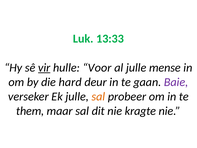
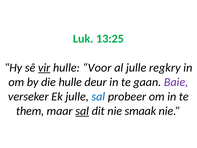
13:33: 13:33 -> 13:25 (110, 39)
mense: mense -> regkry (165, 67)
die hard: hard -> hulle (70, 82)
sal colour: orange -> blue (98, 96)
sal underline: none -> present (82, 111)
kragte: kragte -> smaak (140, 111)
